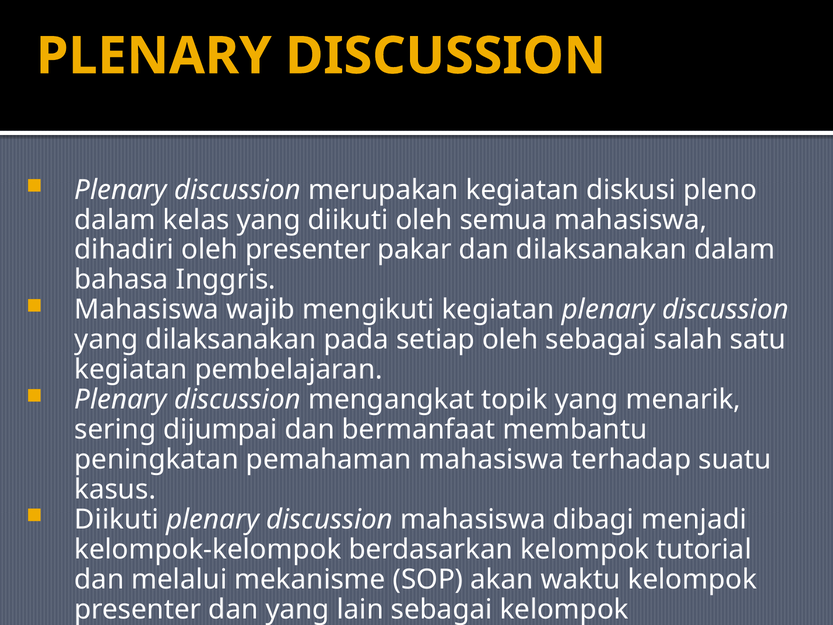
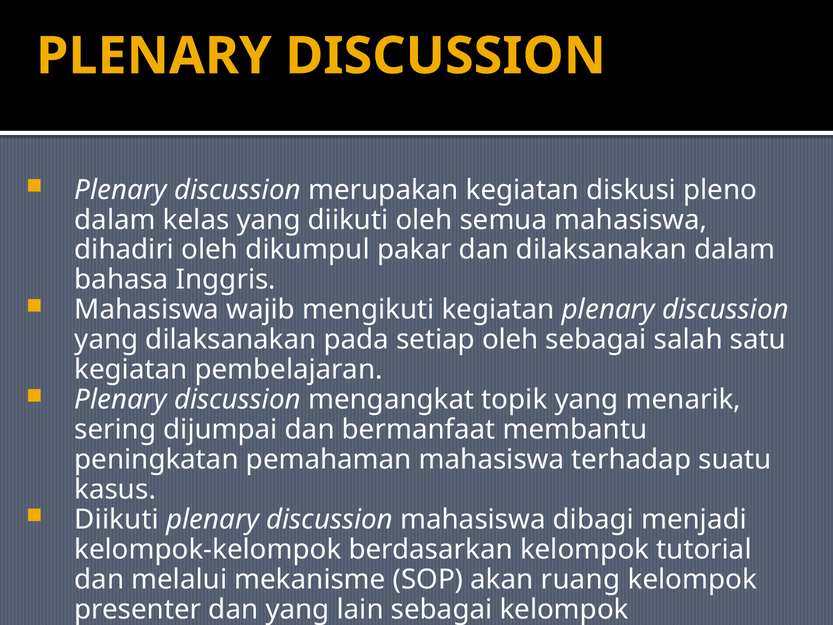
oleh presenter: presenter -> dikumpul (308, 250)
waktu: waktu -> ruang (581, 579)
